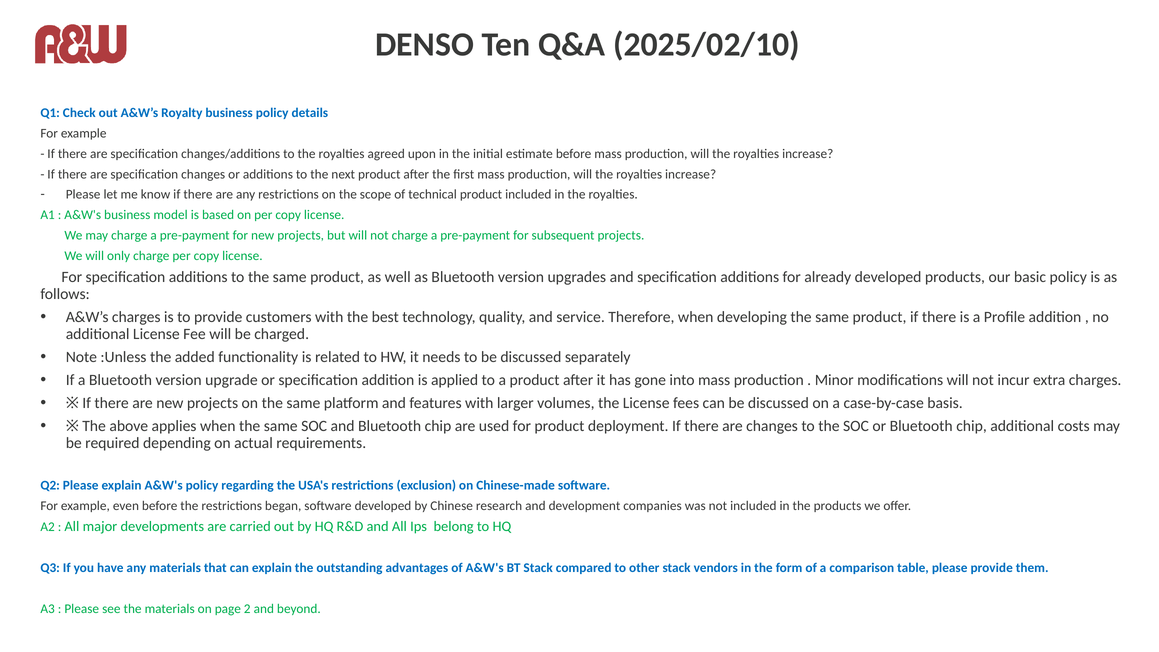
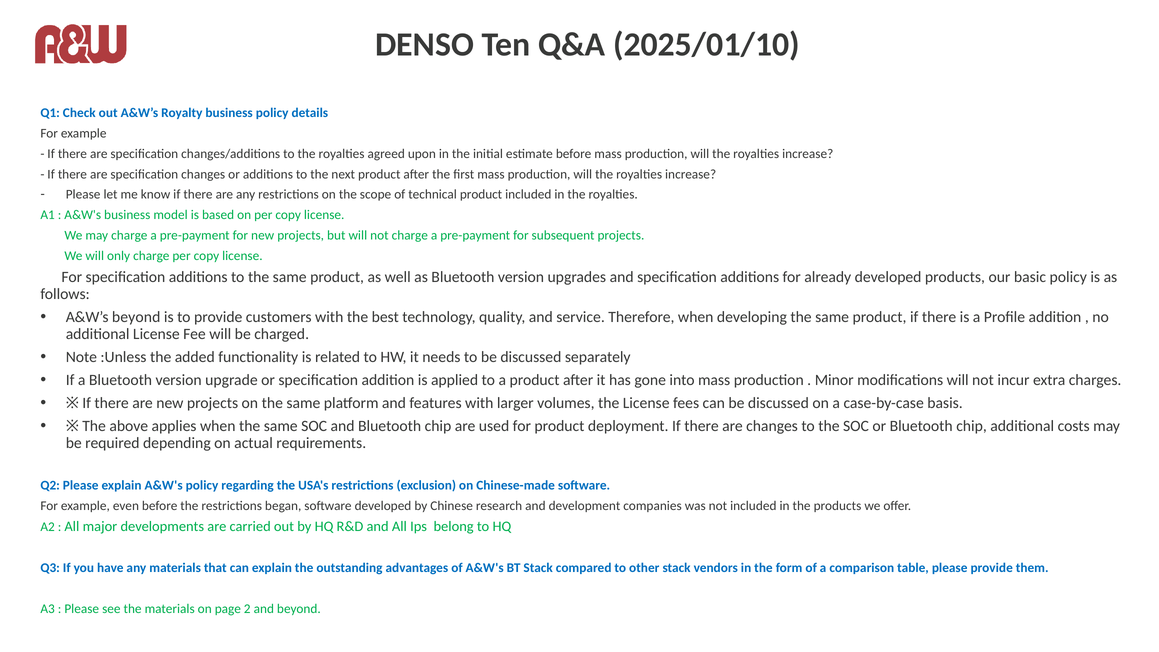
2025/02/10: 2025/02/10 -> 2025/01/10 (706, 45)
A&W’s charges: charges -> beyond (136, 317)
